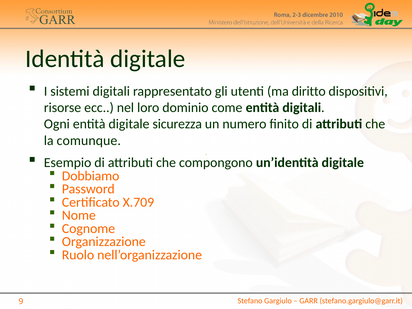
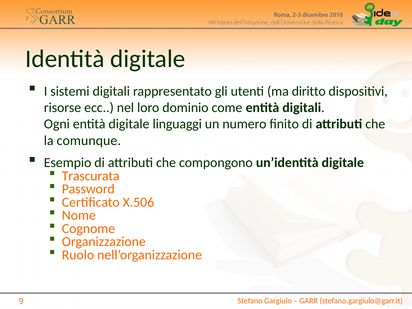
sicurezza: sicurezza -> linguaggi (177, 124)
Dobbiamo: Dobbiamo -> Trascurata (91, 176)
X.709: X.709 -> X.506 (138, 202)
